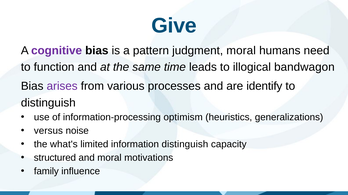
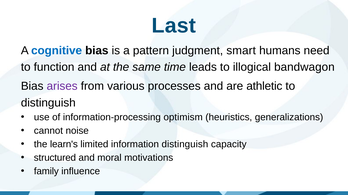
Give: Give -> Last (174, 26)
cognitive colour: purple -> blue (57, 51)
judgment moral: moral -> smart (241, 51)
identify: identify -> athletic (264, 86)
versus: versus -> cannot (48, 131)
what's: what's -> learn's (64, 145)
